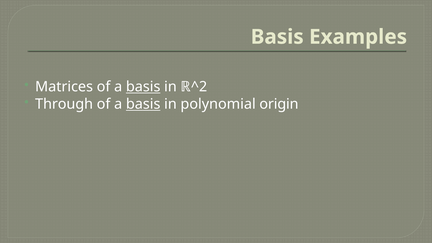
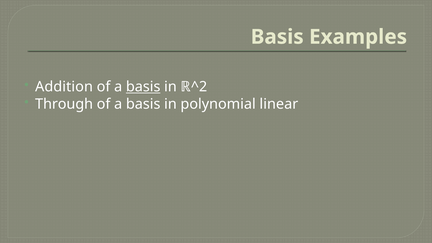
Matrices: Matrices -> Addition (64, 87)
basis underline: present -> none (143, 104)
origin: origin -> linear (279, 104)
